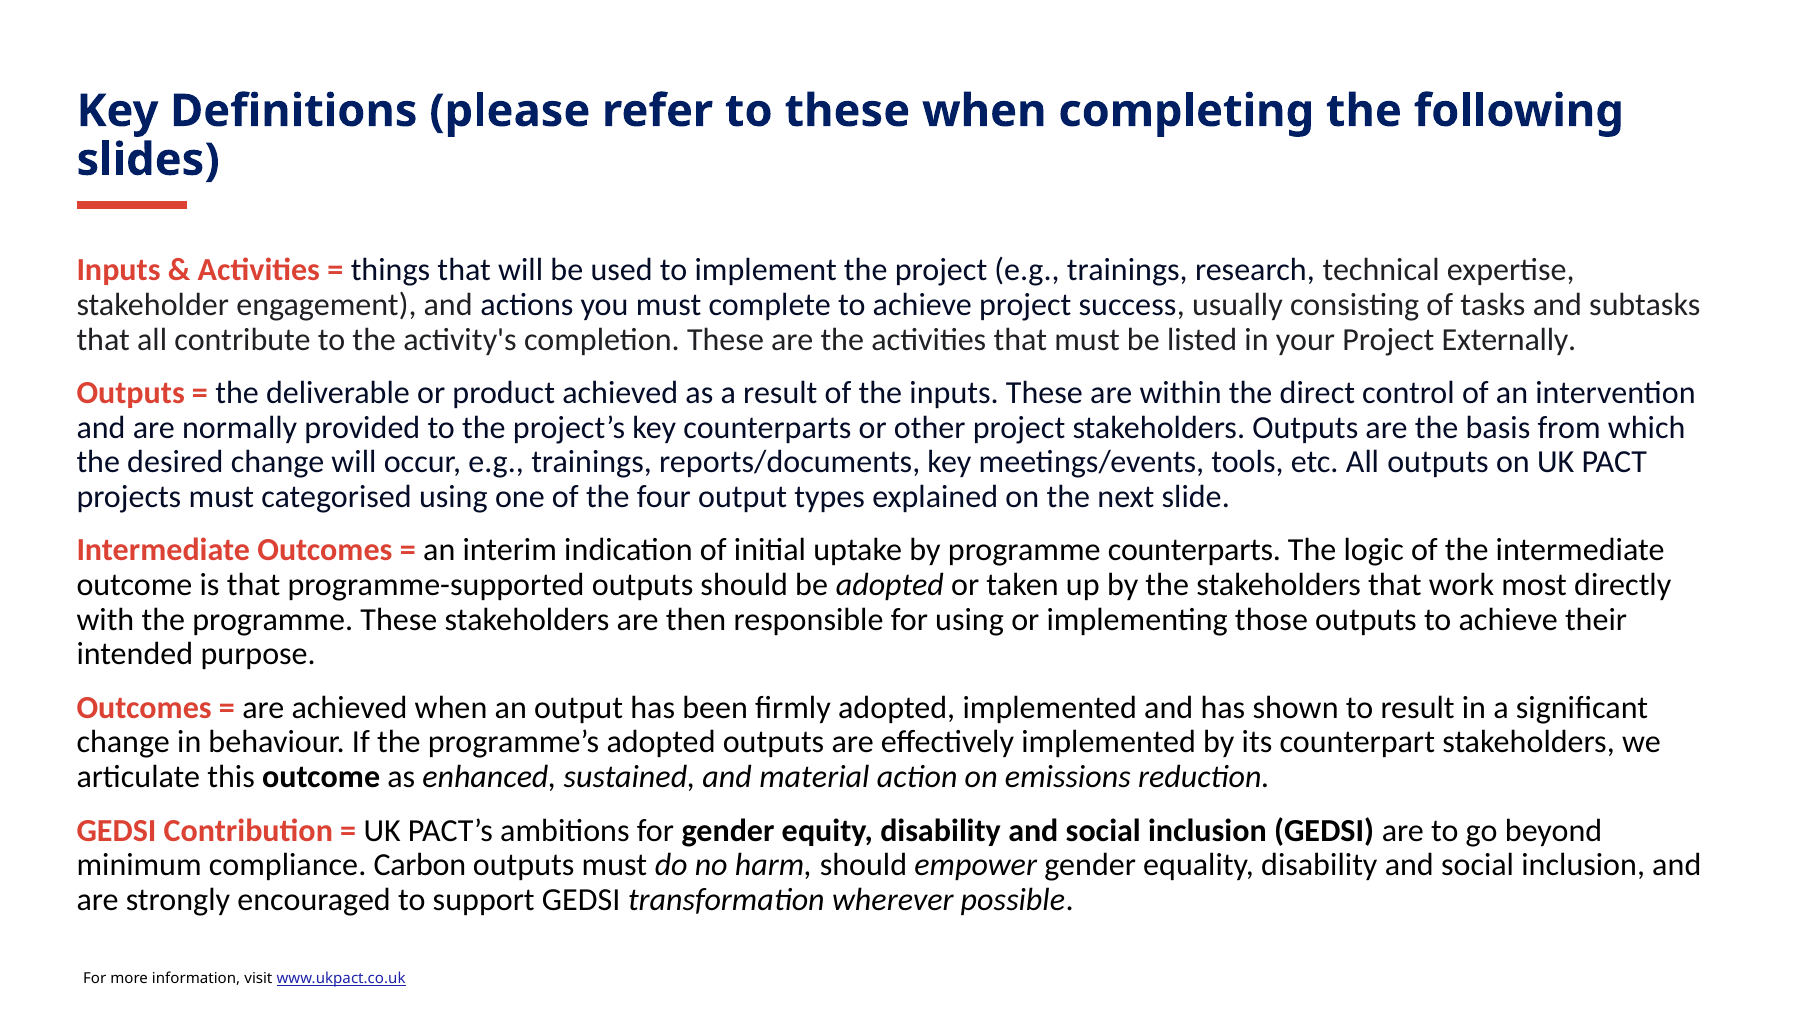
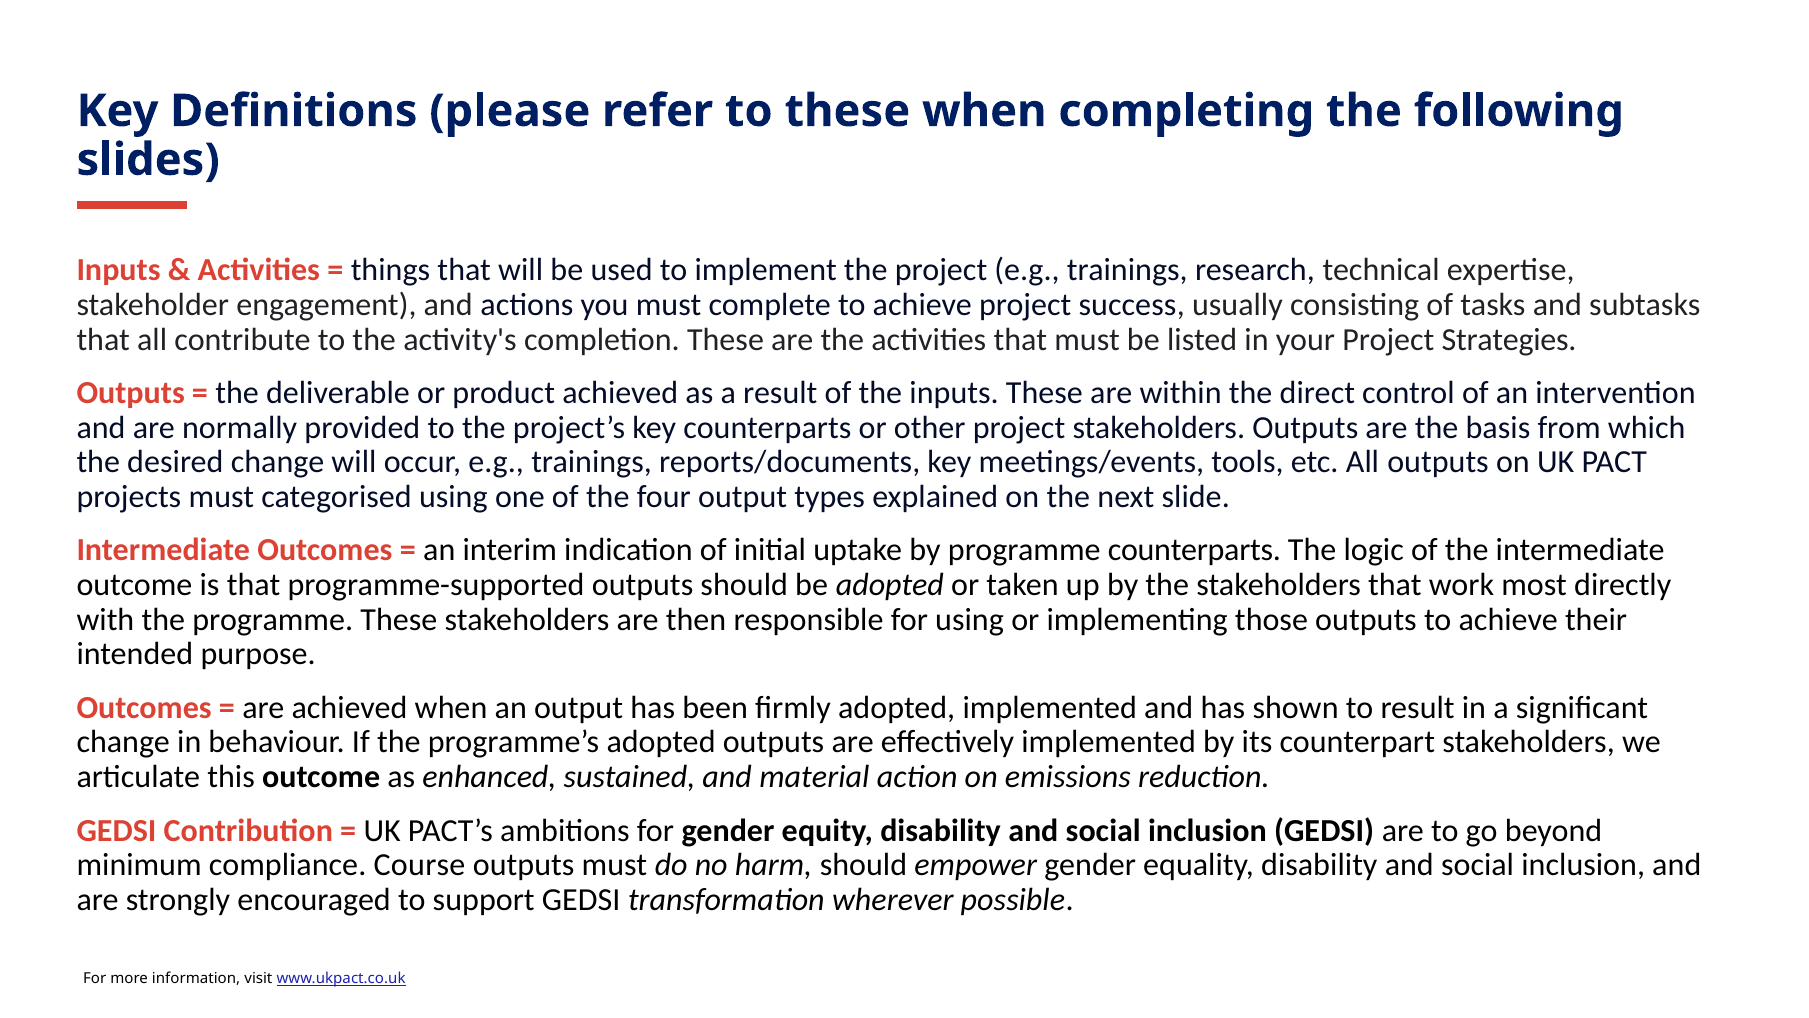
Externally: Externally -> Strategies (1509, 339)
Carbon: Carbon -> Course (420, 865)
